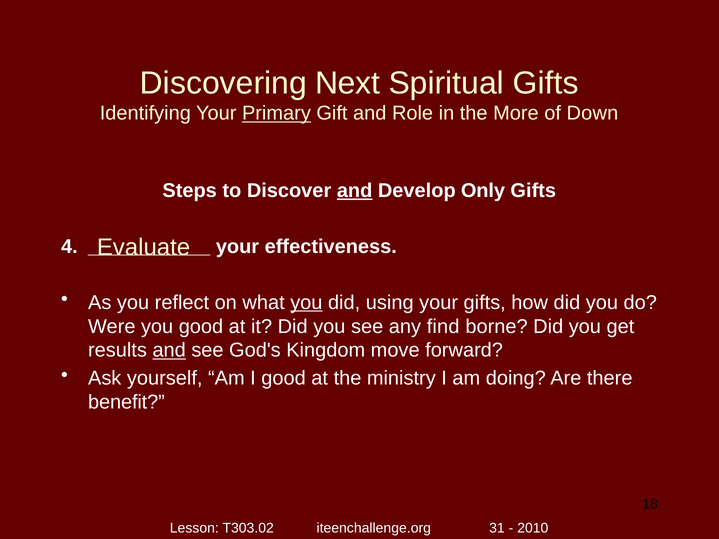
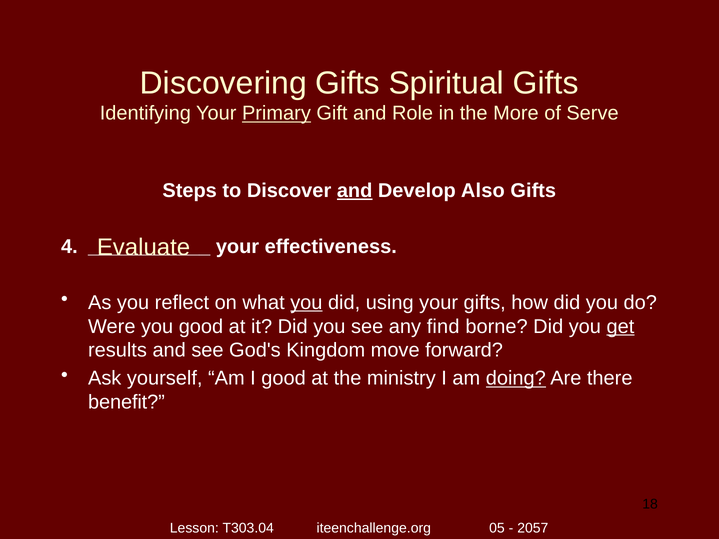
Discovering Next: Next -> Gifts (348, 83)
Down: Down -> Serve (593, 113)
Only: Only -> Also (483, 191)
get underline: none -> present (620, 327)
and underline: present -> none (169, 351)
doing underline: none -> present (516, 379)
T303.02: T303.02 -> T303.04 (248, 528)
31: 31 -> 05 (497, 528)
2010: 2010 -> 2057 (533, 528)
